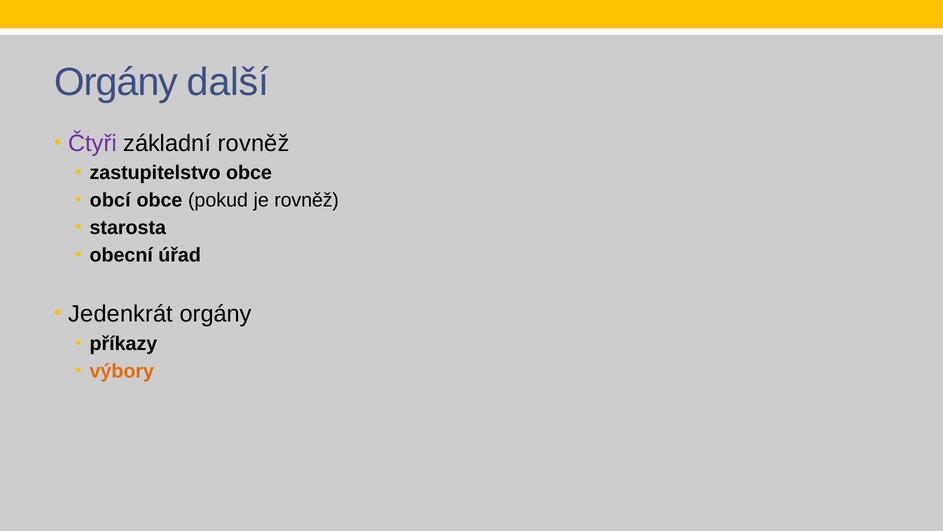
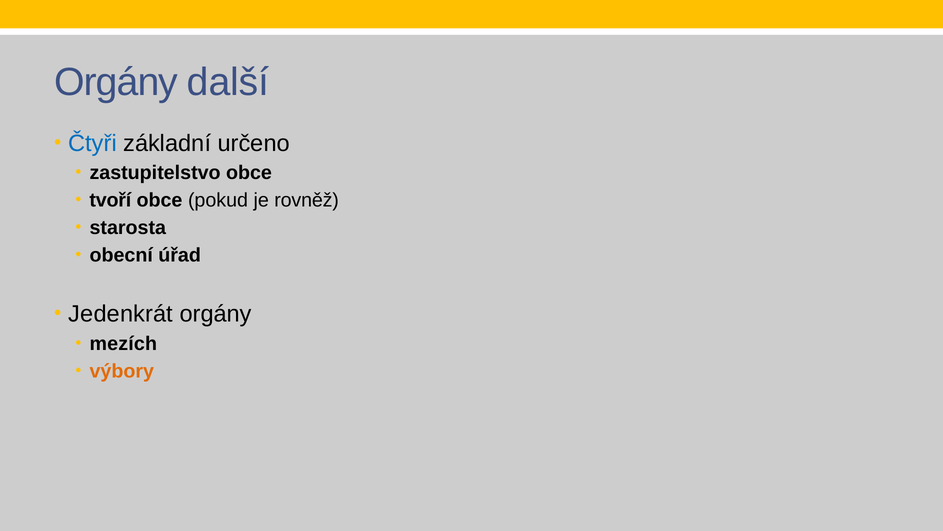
Čtyři colour: purple -> blue (93, 143)
základní rovněž: rovněž -> určeno (254, 143)
obcí: obcí -> tvoří (110, 200)
příkazy: příkazy -> mezích (123, 343)
